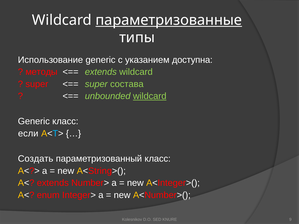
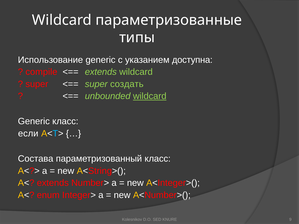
параметризованные underline: present -> none (169, 20)
методы: методы -> compile (41, 72)
состава: состава -> создать (127, 84)
Создать: Создать -> Состава (36, 159)
